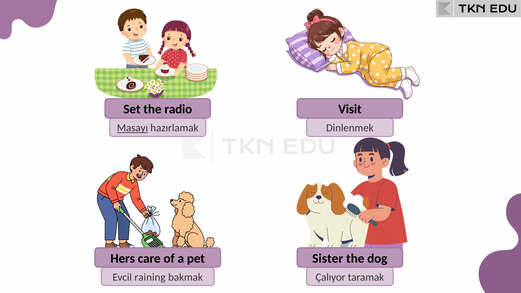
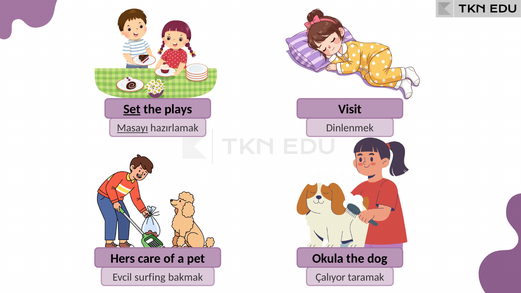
Set underline: none -> present (132, 109)
radio: radio -> plays (178, 109)
Sister: Sister -> Okula (328, 258)
raining: raining -> surfing (150, 277)
